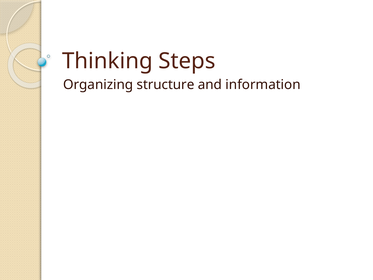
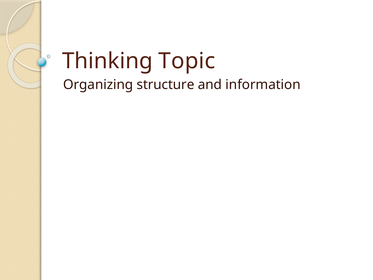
Steps: Steps -> Topic (187, 61)
